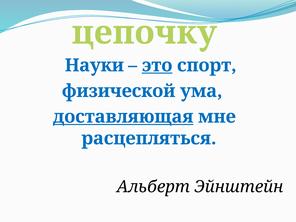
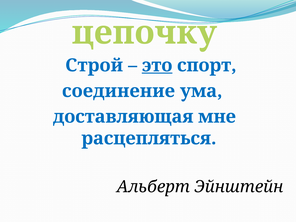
Науки: Науки -> Строй (94, 65)
физической: физической -> соединение (118, 91)
доставляющая underline: present -> none (123, 117)
